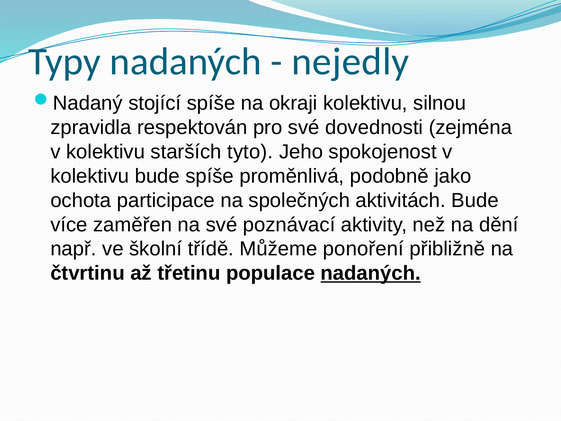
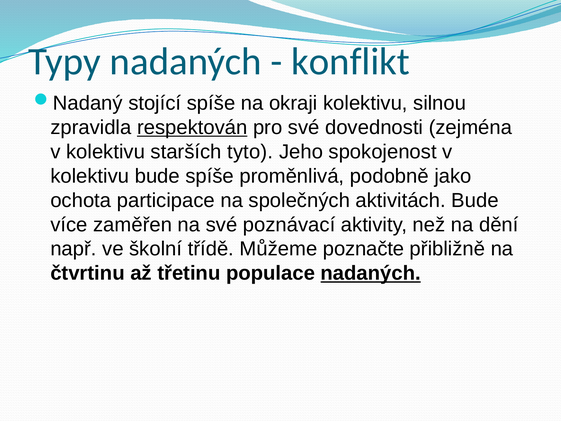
nejedly: nejedly -> konflikt (351, 62)
respektován underline: none -> present (192, 127)
ponoření: ponoření -> poznačte (363, 249)
